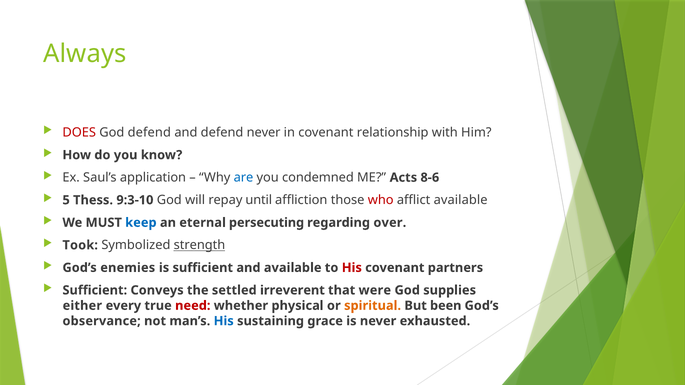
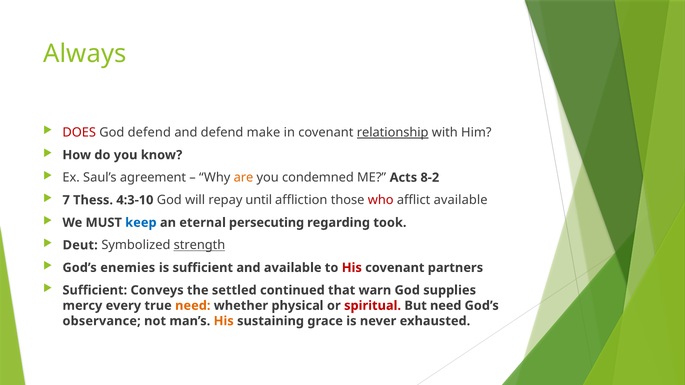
defend never: never -> make (263, 133)
relationship underline: none -> present (393, 133)
application: application -> agreement (153, 178)
are colour: blue -> orange (244, 178)
8-6: 8-6 -> 8-2 (430, 178)
5: 5 -> 7 (66, 200)
9:3-10: 9:3-10 -> 4:3-10 (135, 200)
over: over -> took (390, 223)
Took: Took -> Deut (80, 245)
irreverent: irreverent -> continued (292, 290)
were: were -> warn (375, 290)
either: either -> mercy (82, 306)
need colour: red -> orange (193, 306)
spiritual colour: orange -> red (373, 306)
But been: been -> need (446, 306)
His colour: blue -> orange (224, 321)
